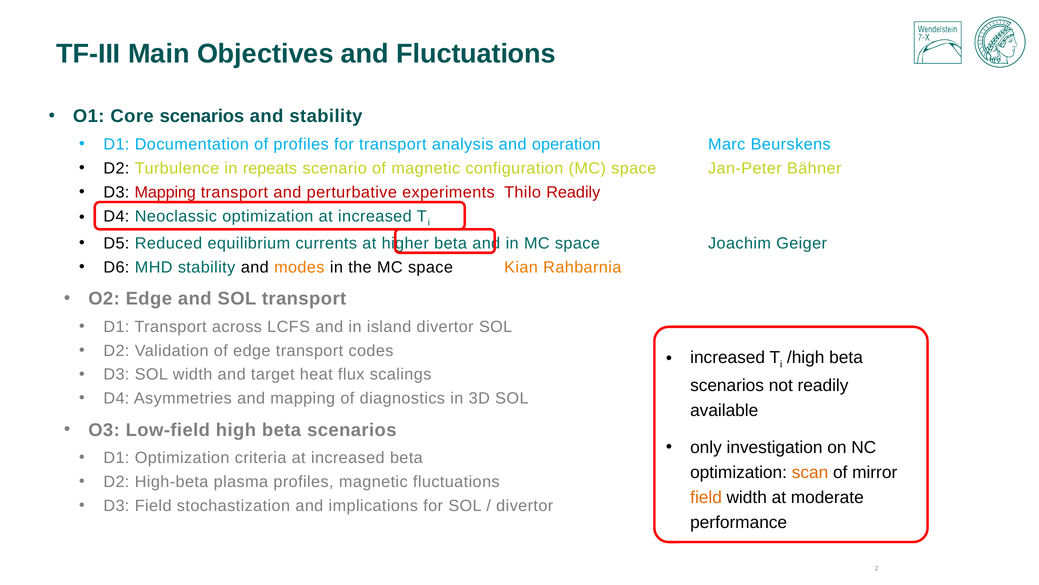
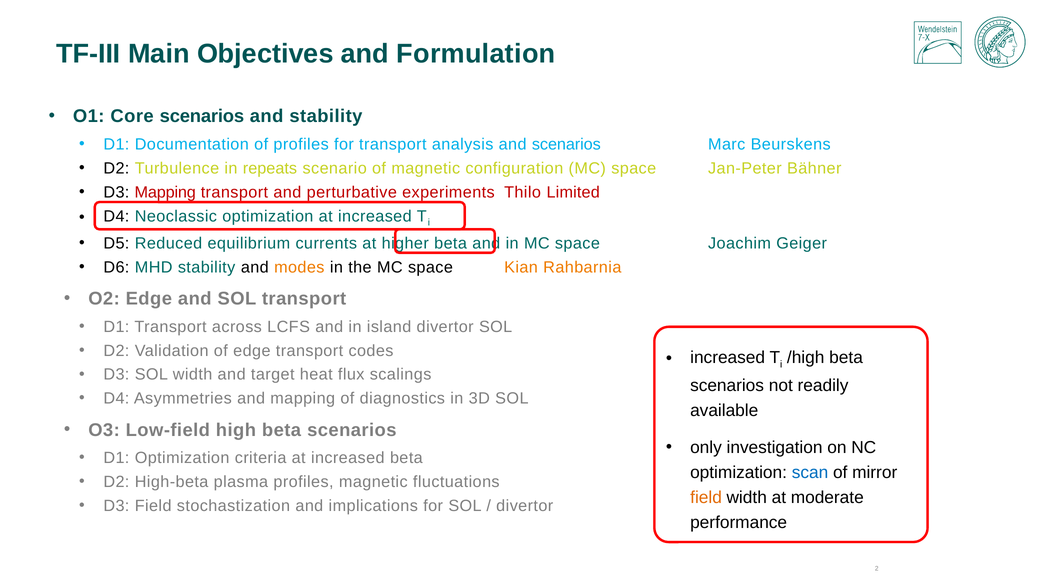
and Fluctuations: Fluctuations -> Formulation (476, 54)
and operation: operation -> scenarios (566, 144)
Thilo Readily: Readily -> Limited (573, 192)
scan colour: orange -> blue (810, 472)
